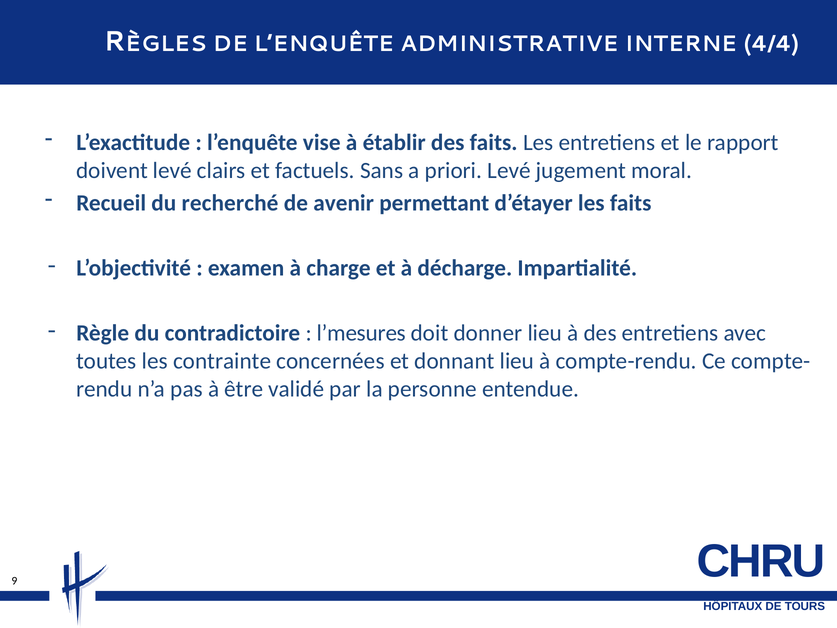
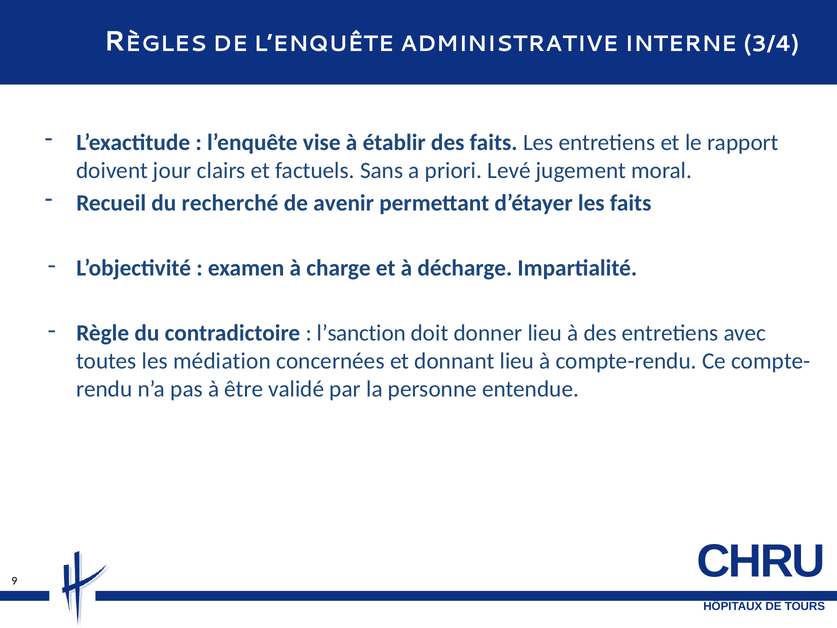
4/4: 4/4 -> 3/4 (772, 44)
doivent levé: levé -> jour (172, 170)
l’mesures: l’mesures -> l’sanction (361, 333)
contrainte: contrainte -> médiation (222, 361)
